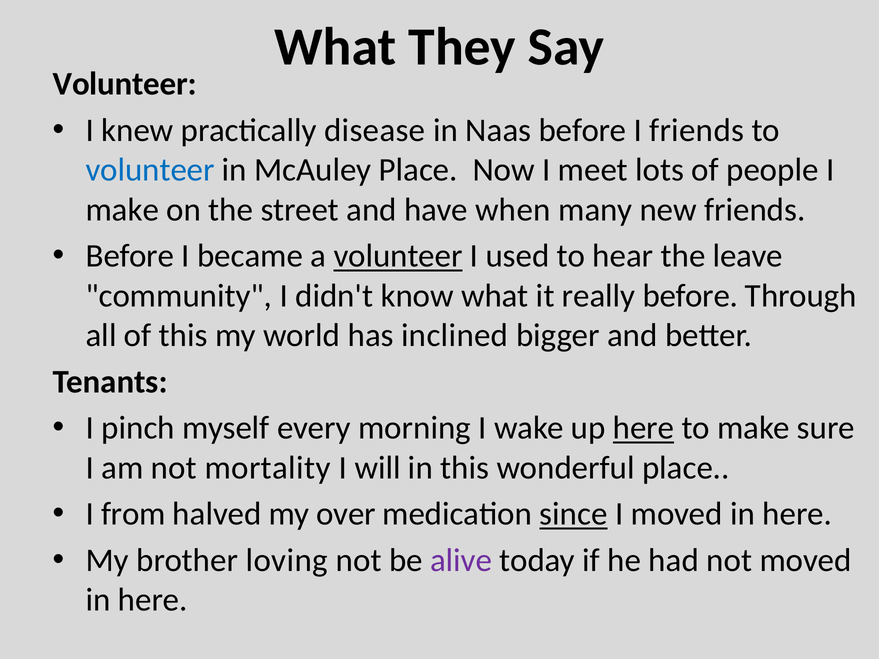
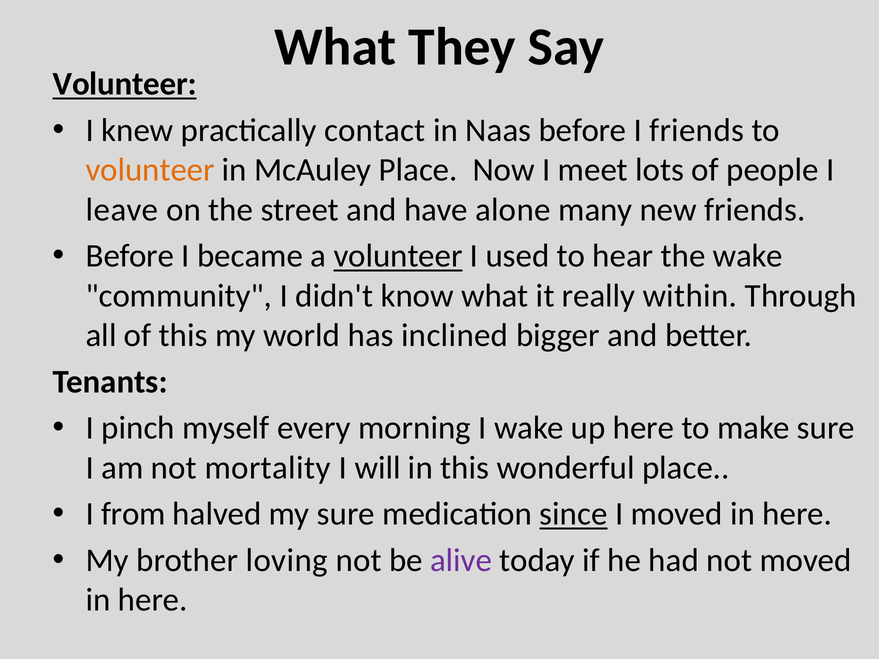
Volunteer underline: none -> present (125, 84)
disease: disease -> contact (375, 131)
volunteer colour: blue -> orange (150, 170)
make: make -> leave (122, 210)
when: when -> alone (513, 210)
the leave: leave -> wake (748, 256)
really before: before -> within (690, 296)
here underline: present -> none (644, 428)
my over: over -> sure (346, 514)
